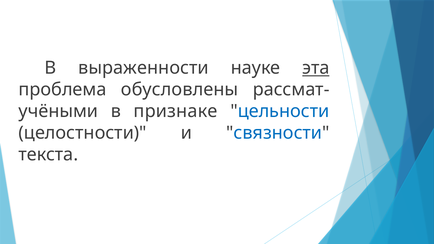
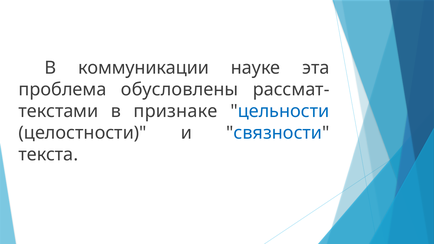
выраженности: выраженности -> коммуникации (144, 68)
эта underline: present -> none (316, 68)
учёными: учёными -> текстами (58, 111)
